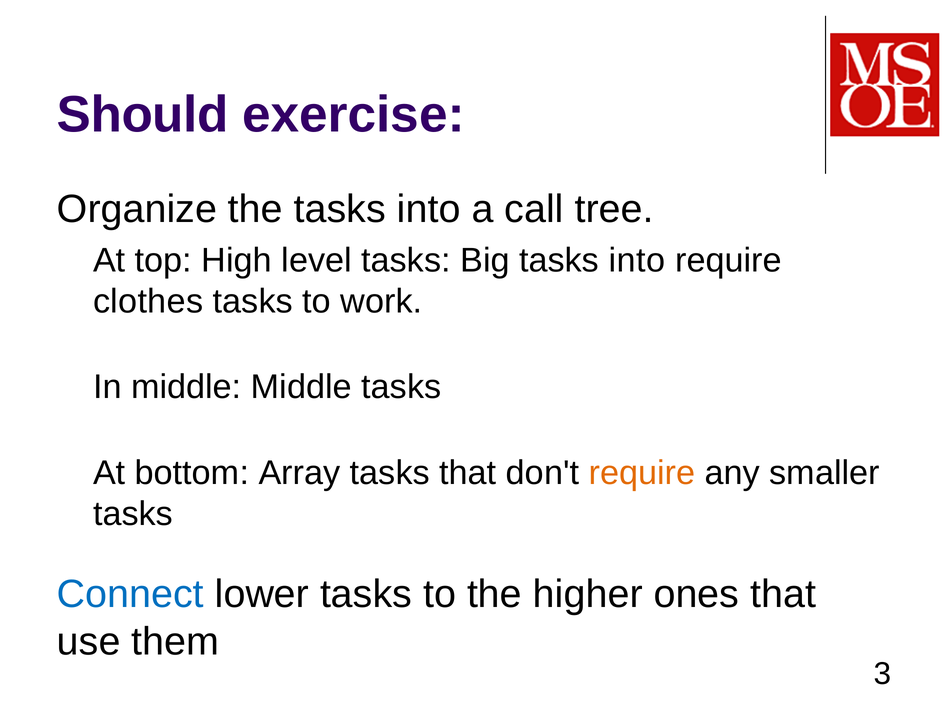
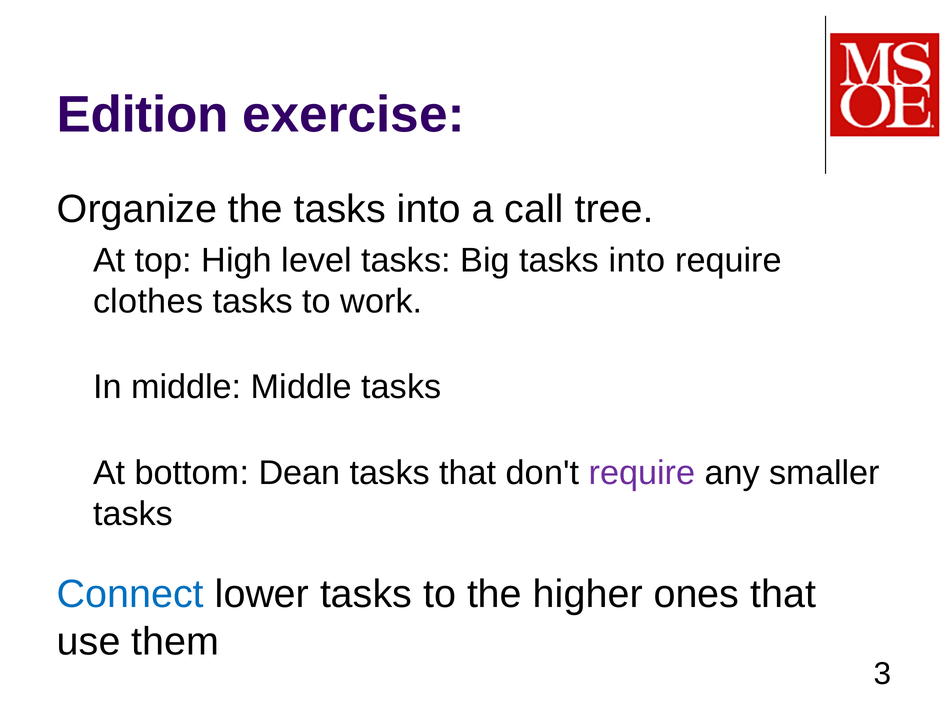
Should: Should -> Edition (143, 115)
Array: Array -> Dean (299, 473)
require colour: orange -> purple (642, 473)
